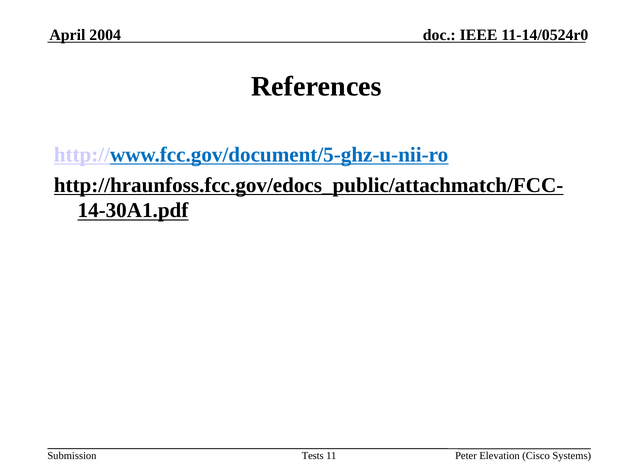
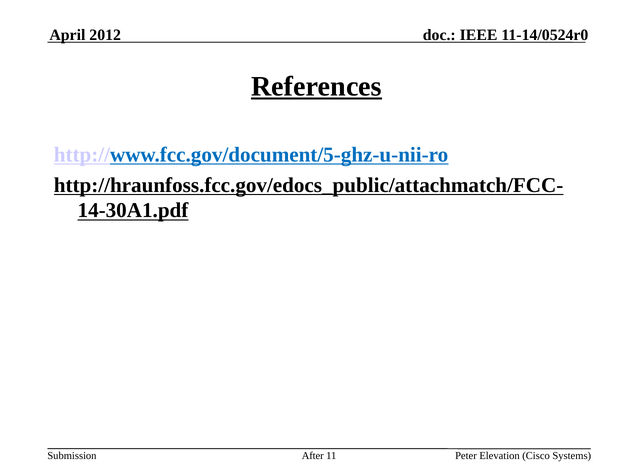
2004: 2004 -> 2012 (105, 35)
References underline: none -> present (316, 86)
Tests: Tests -> After (313, 455)
